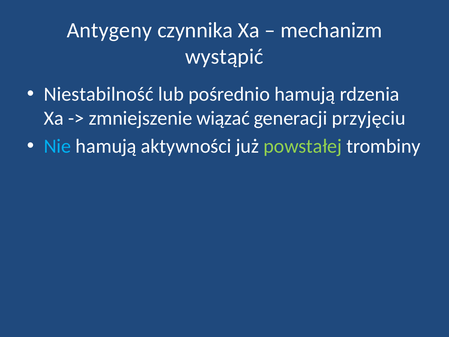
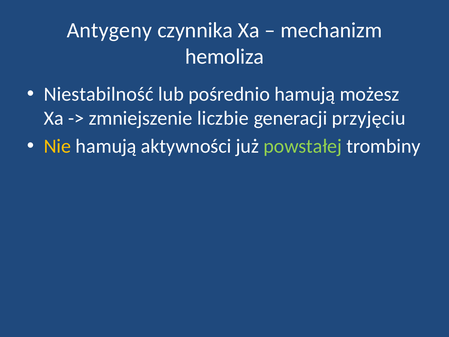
wystąpić: wystąpić -> hemoliza (225, 57)
rdzenia: rdzenia -> możesz (370, 94)
wiązać: wiązać -> liczbie (223, 118)
Nie colour: light blue -> yellow (57, 146)
